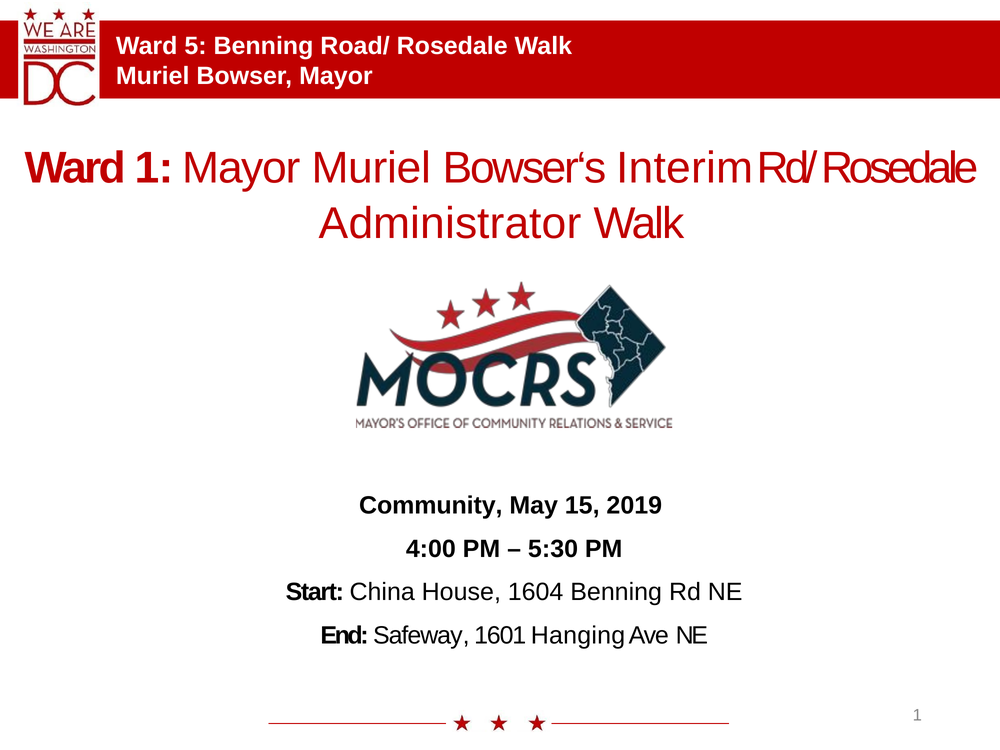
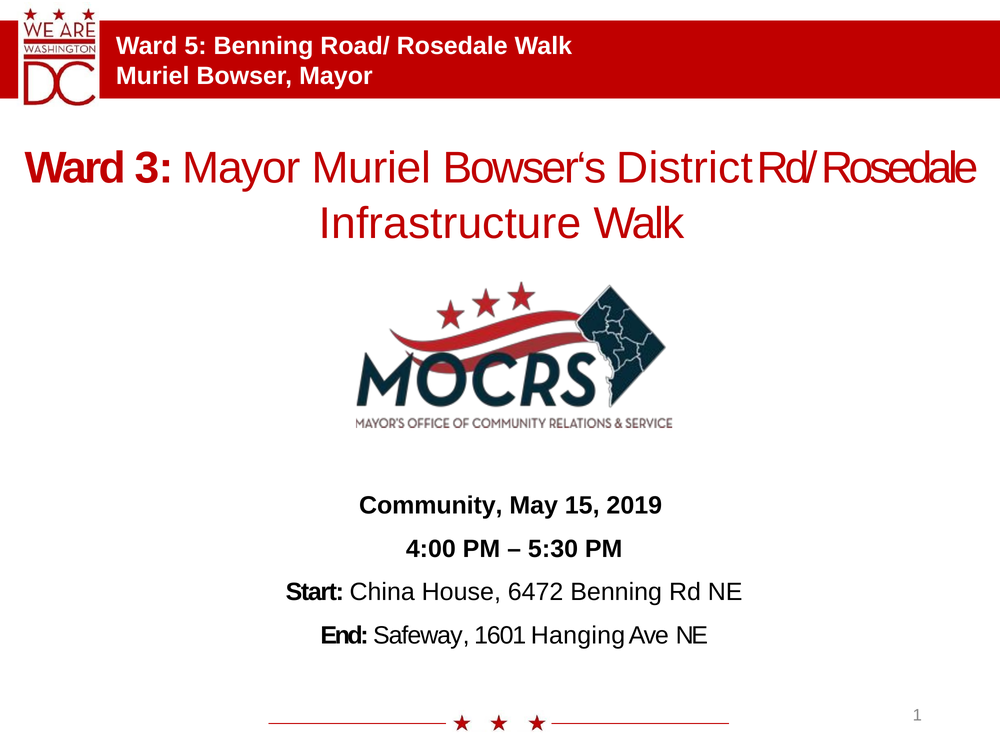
Ward 1: 1 -> 3 (154, 168)
Interim: Interim -> District (685, 168)
Administrator: Administrator -> Infrastructure (450, 223)
1604: 1604 -> 6472 (536, 592)
